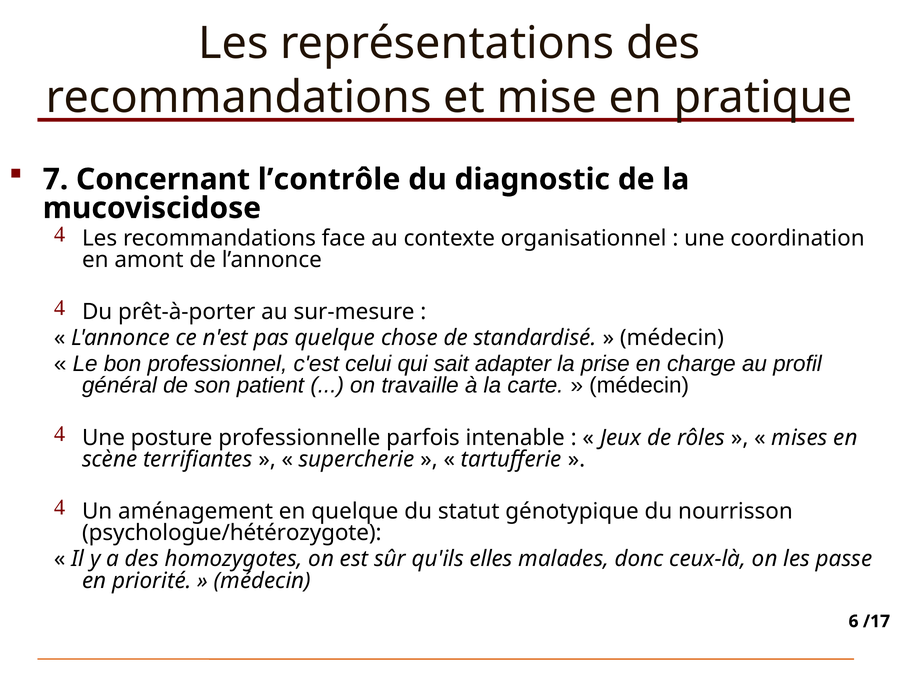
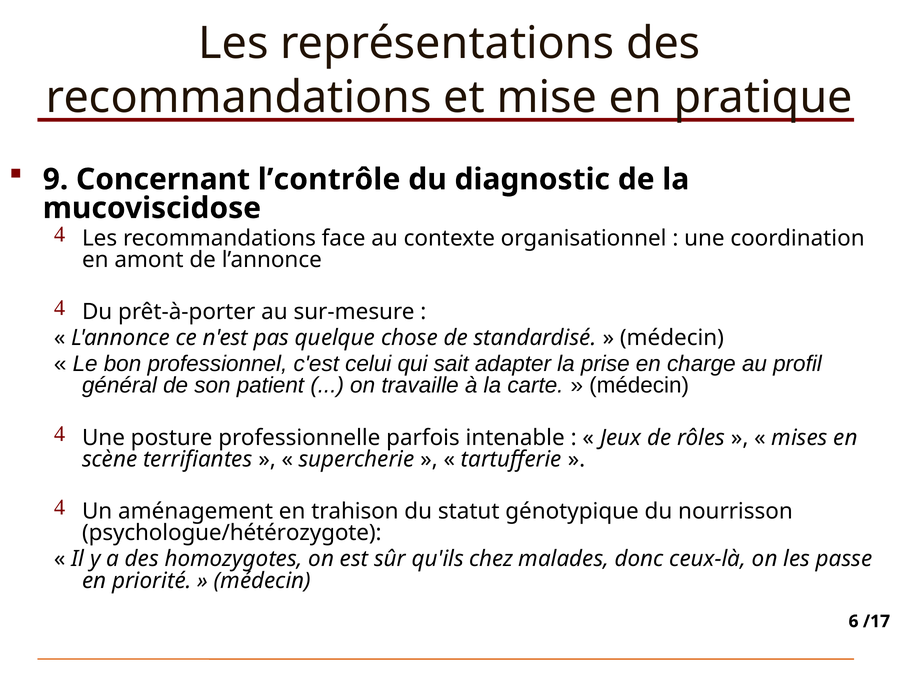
7: 7 -> 9 (55, 179)
en quelque: quelque -> trahison (355, 512)
elles: elles -> chez (491, 559)
